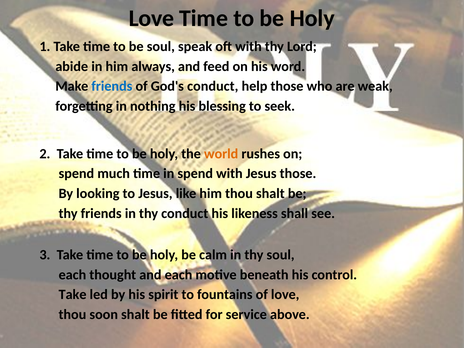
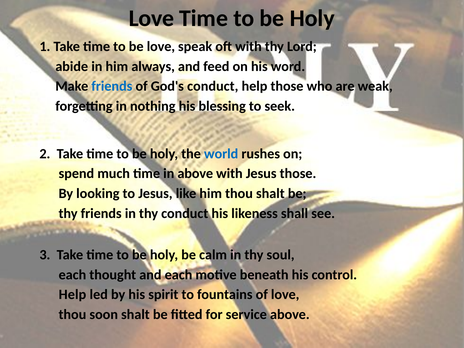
be soul: soul -> love (161, 47)
world colour: orange -> blue (221, 154)
in spend: spend -> above (195, 174)
Take: Take -> Help (72, 295)
